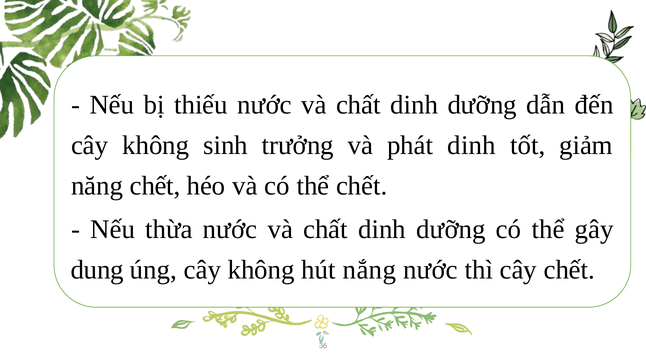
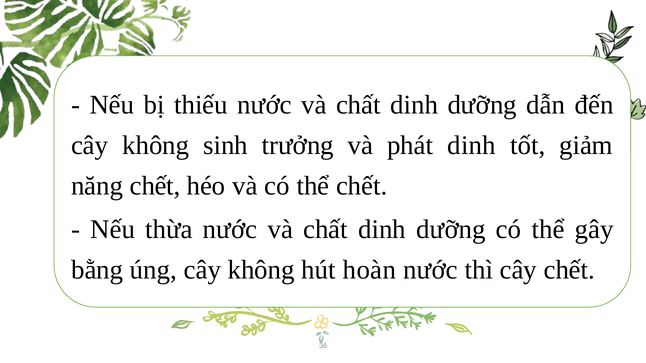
dung: dung -> bằng (97, 270)
nắng: nắng -> hoàn (369, 270)
